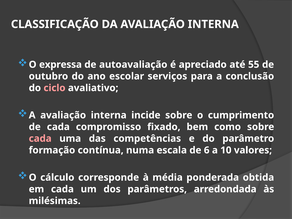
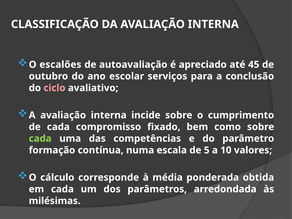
expressa: expressa -> escalões (60, 65)
55: 55 -> 45 (254, 65)
cada colour: pink -> light green (40, 139)
6: 6 -> 5 (207, 150)
